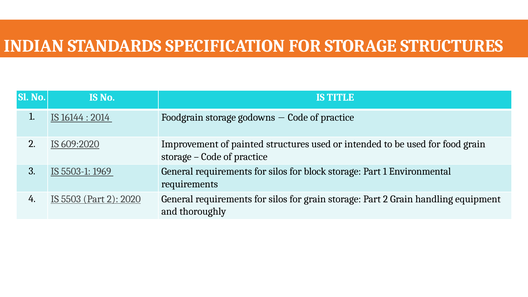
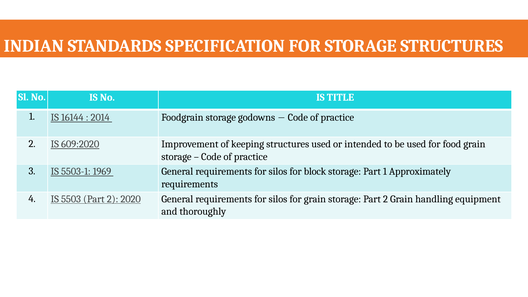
painted: painted -> keeping (248, 144)
Environmental: Environmental -> Approximately (420, 172)
